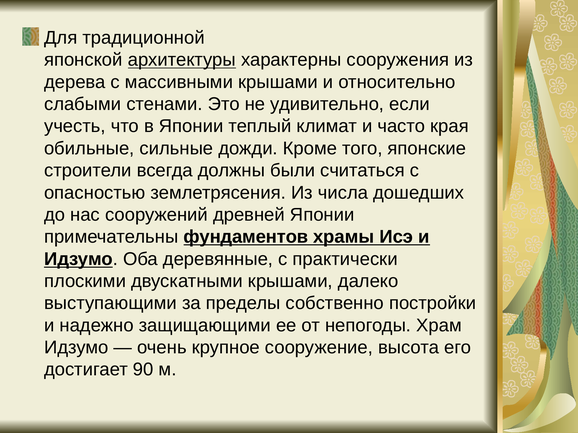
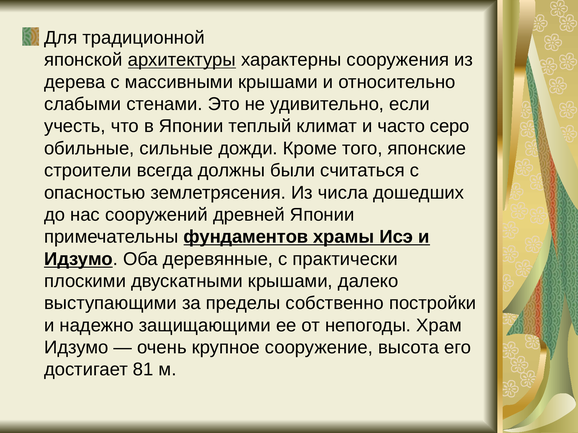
края: края -> серо (450, 126)
90: 90 -> 81 (143, 370)
